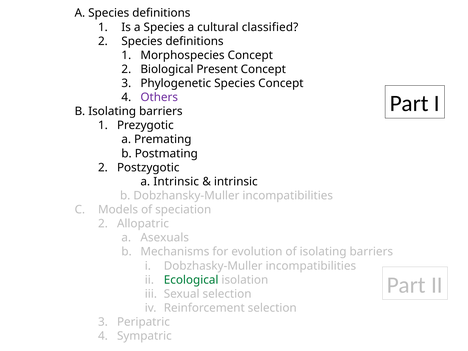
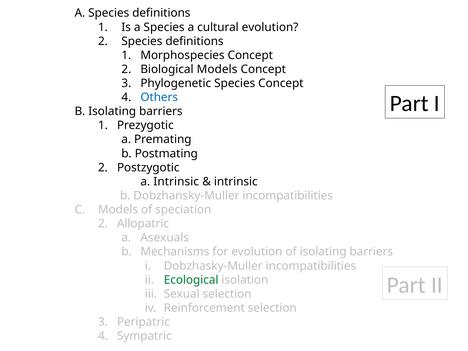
cultural classified: classified -> evolution (270, 27)
Biological Present: Present -> Models (217, 69)
Others colour: purple -> blue (159, 97)
